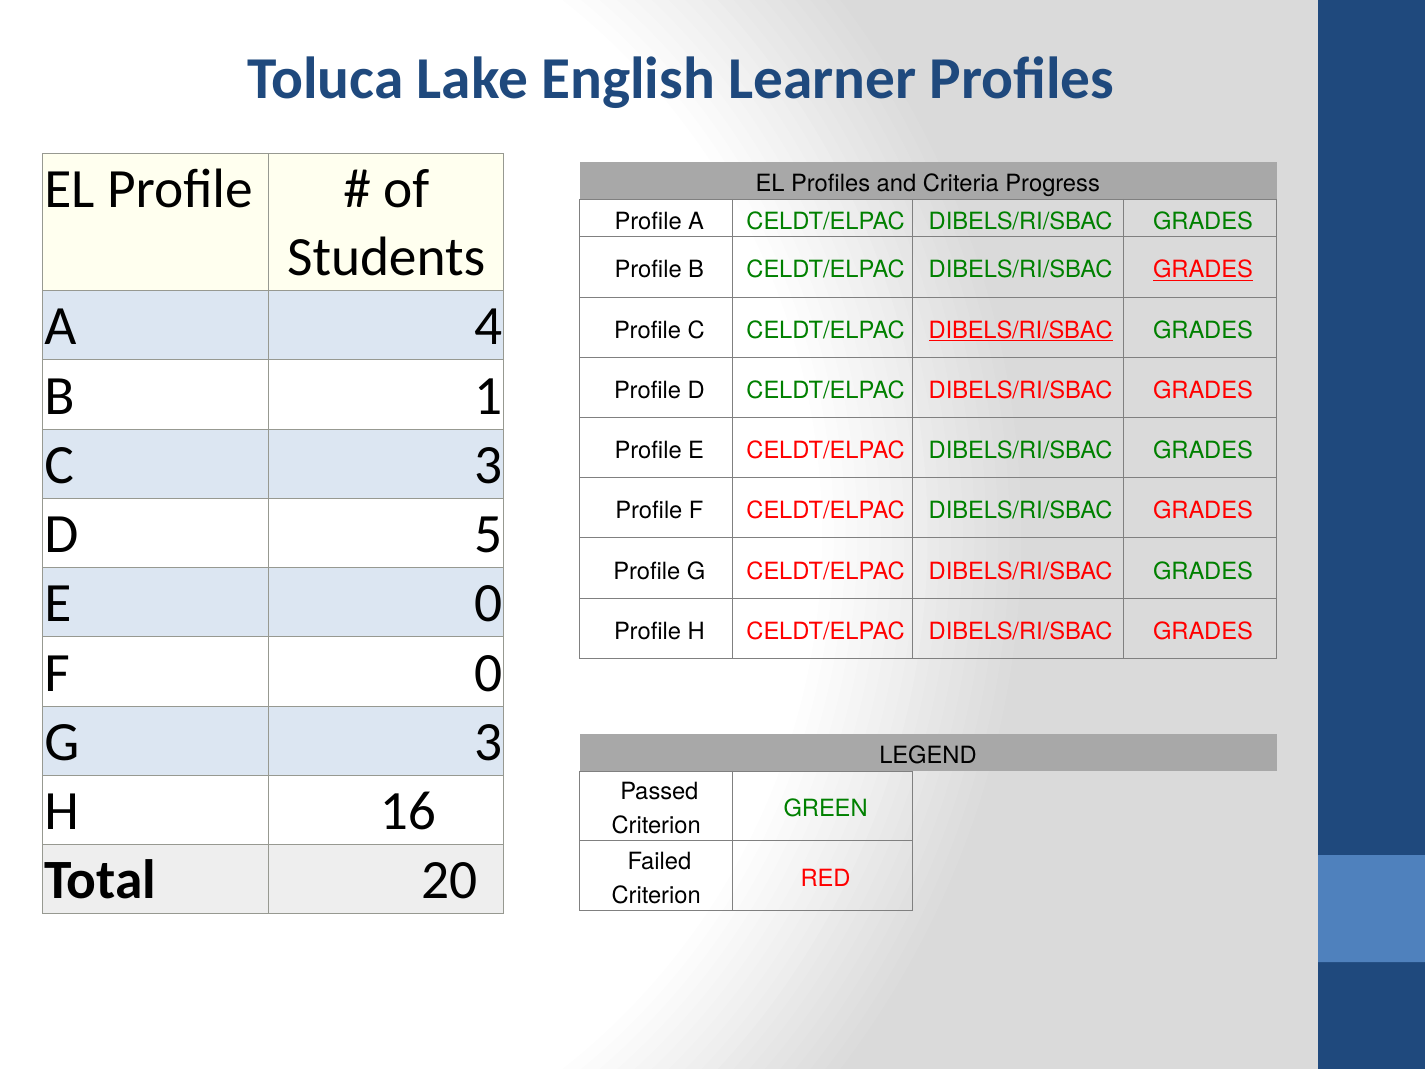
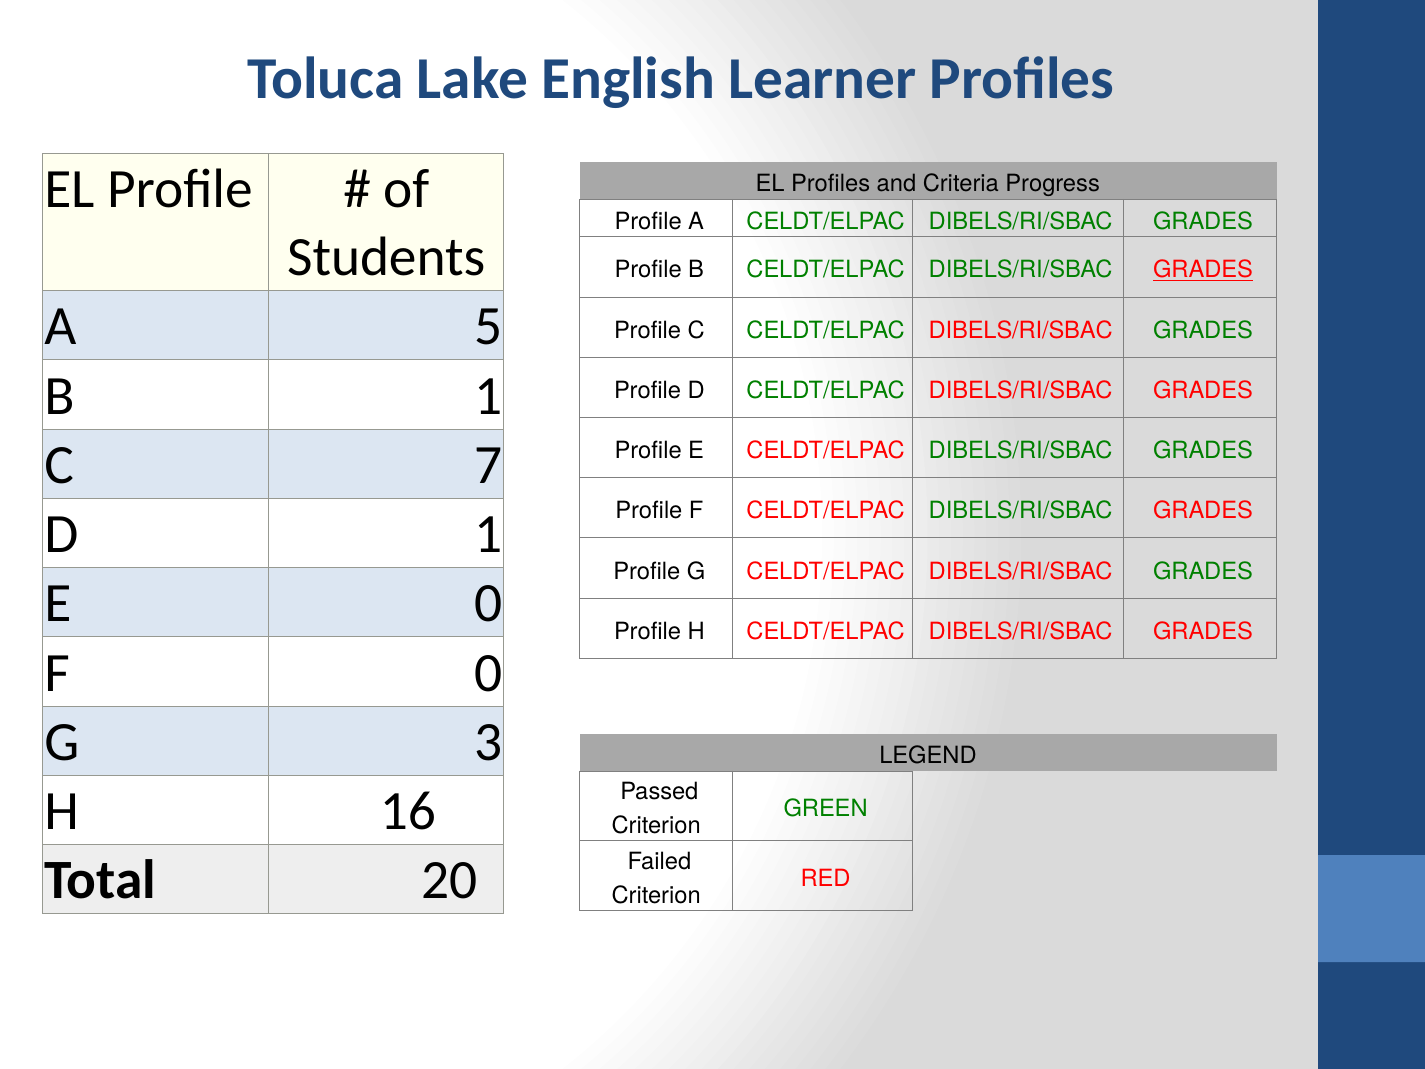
4: 4 -> 5 (488, 326)
DIBELS/RI/SBAC underline: present -> none (1021, 330)
C 3: 3 -> 7 (488, 465)
D 5: 5 -> 1 (488, 534)
